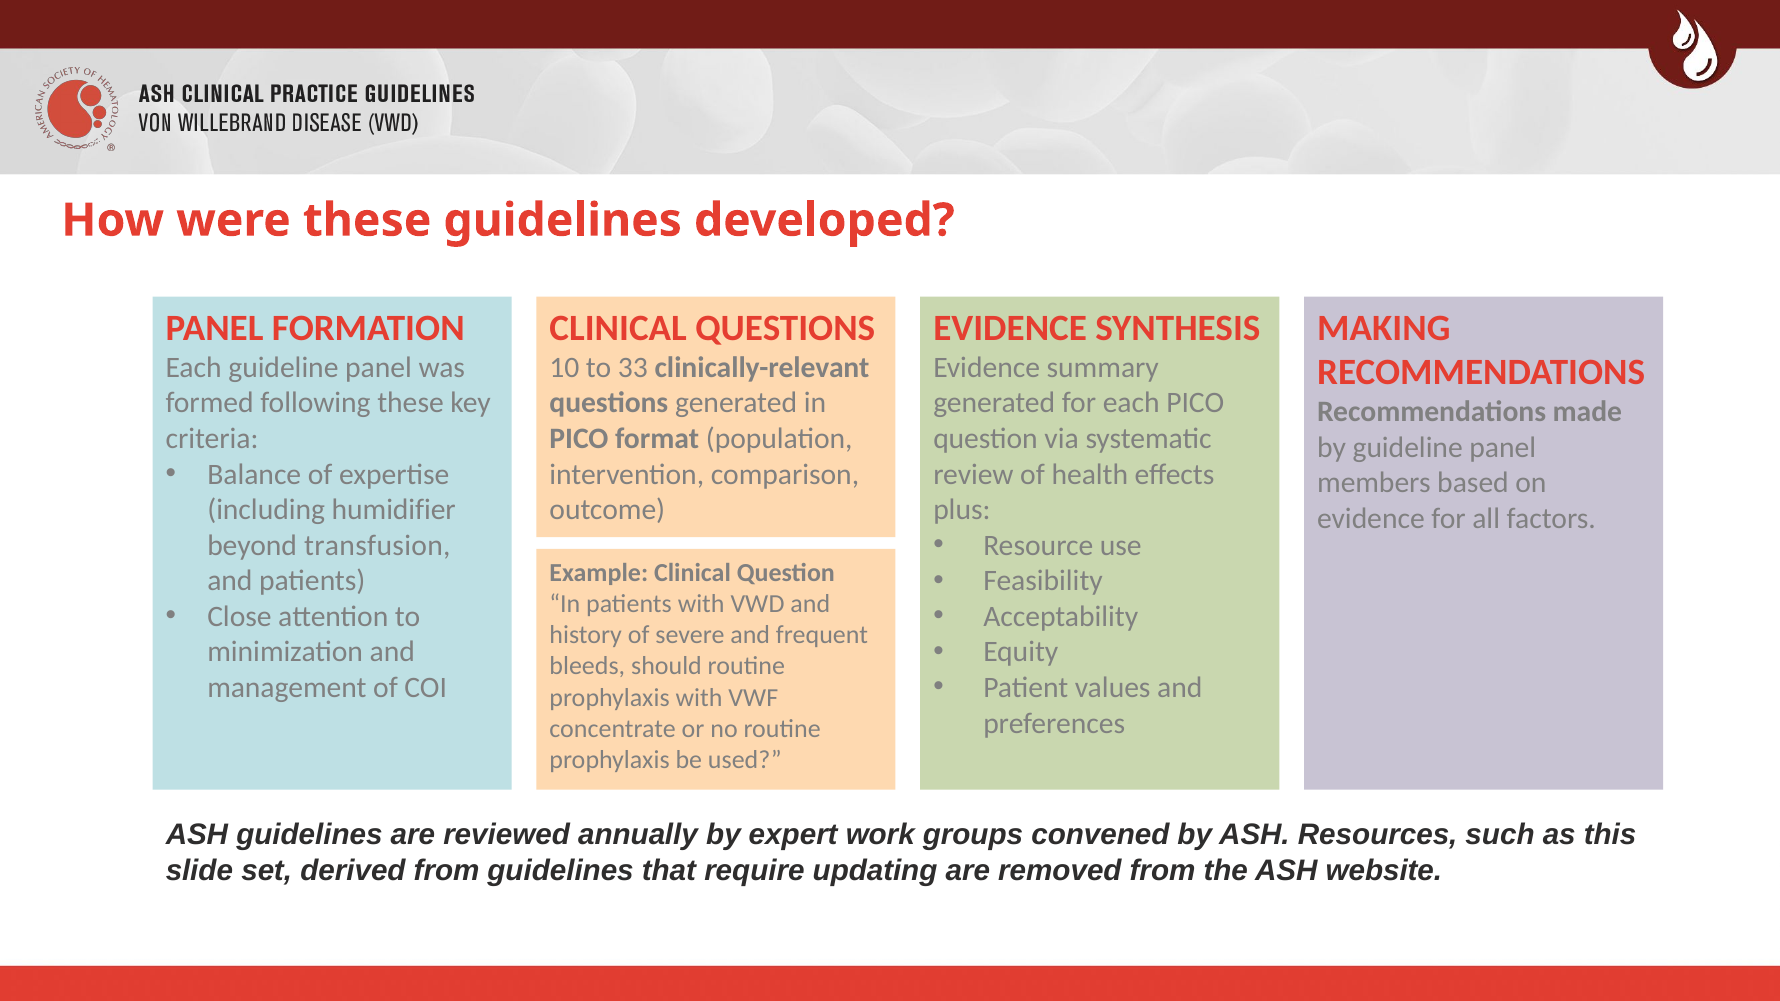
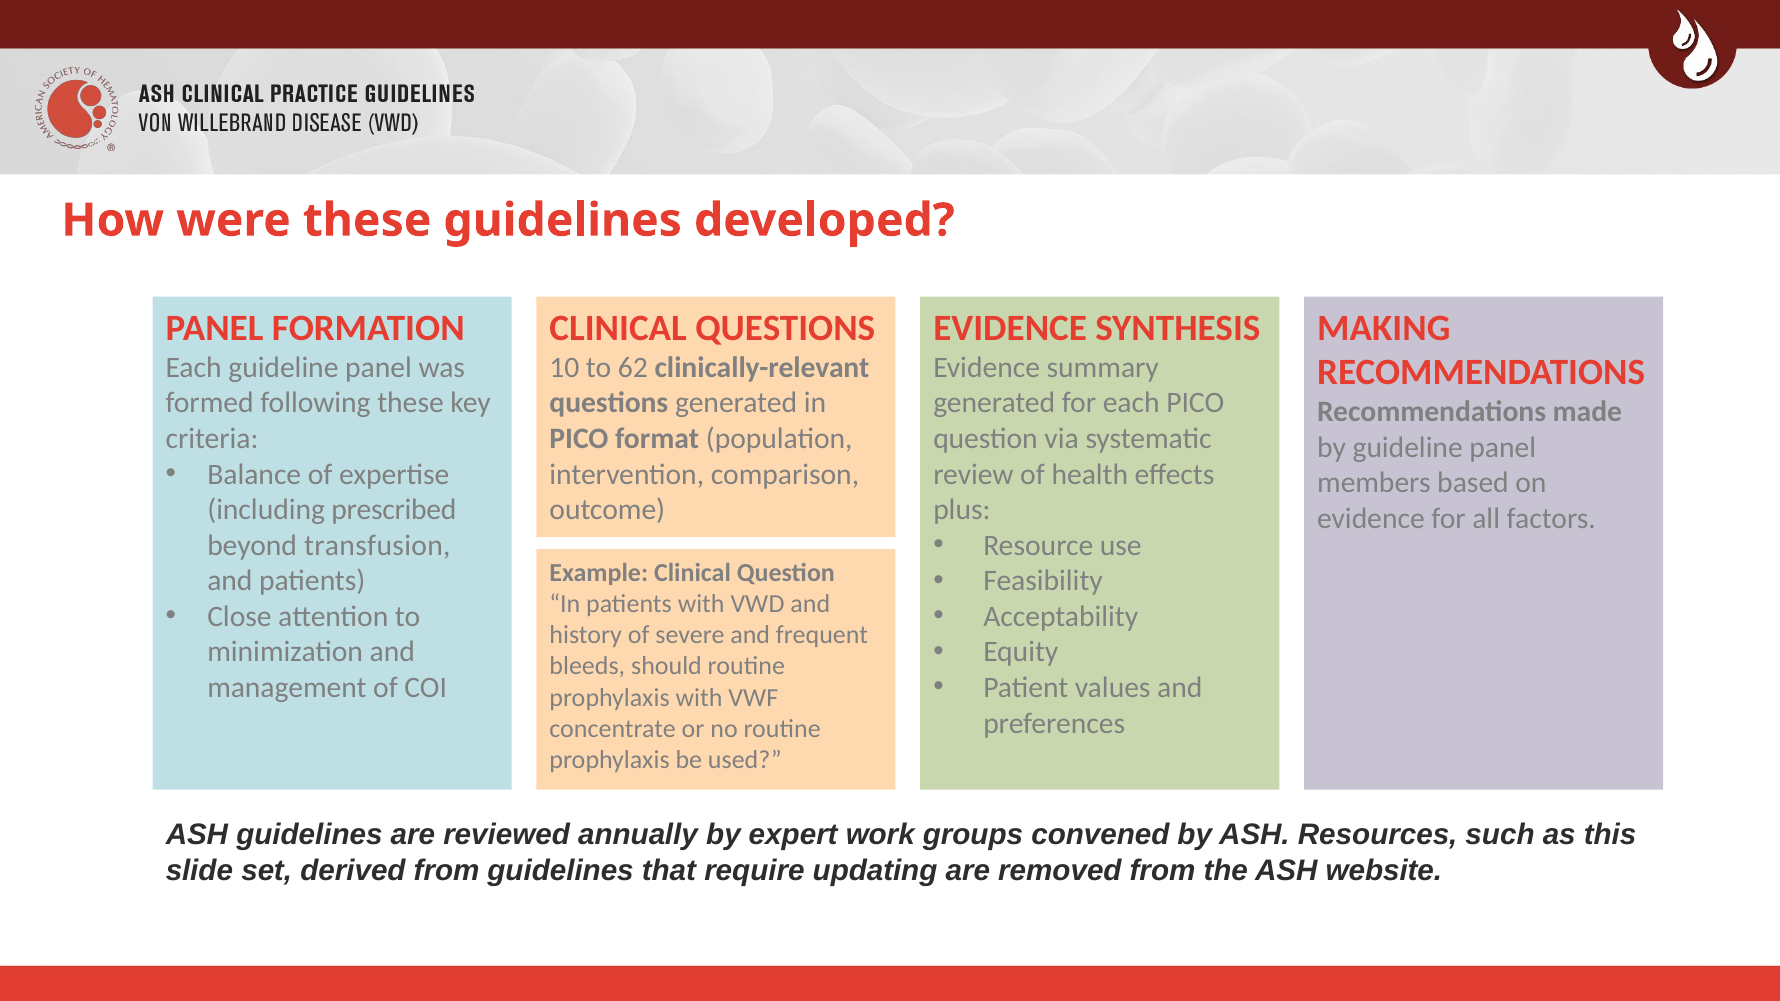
33: 33 -> 62 (633, 368)
humidifier: humidifier -> prescribed (394, 510)
